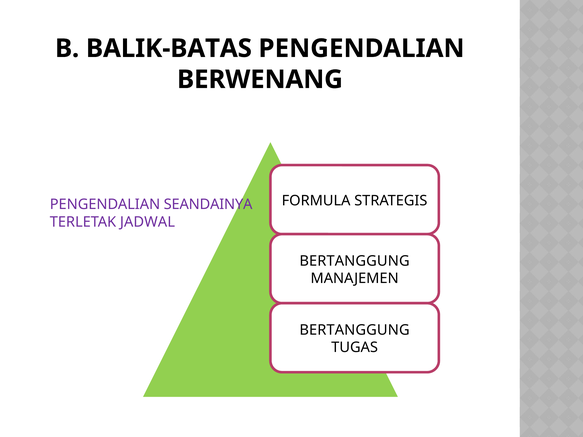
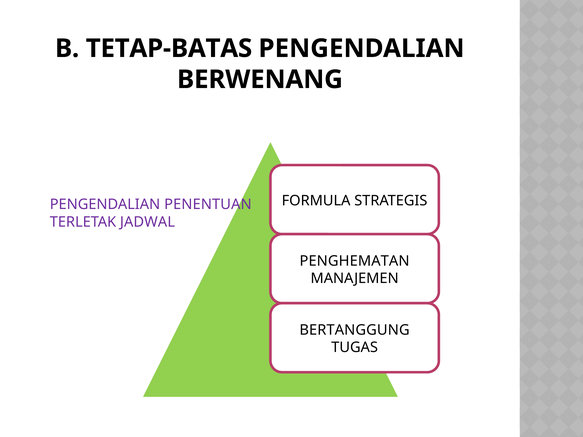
BALIK-BATAS: BALIK-BATAS -> TETAP-BATAS (169, 48)
SEANDAINYA: SEANDAINYA -> PENENTUAN (208, 205)
BERTANGGUNG: BERTANGGUNG -> PENGHEMATAN (355, 261)
